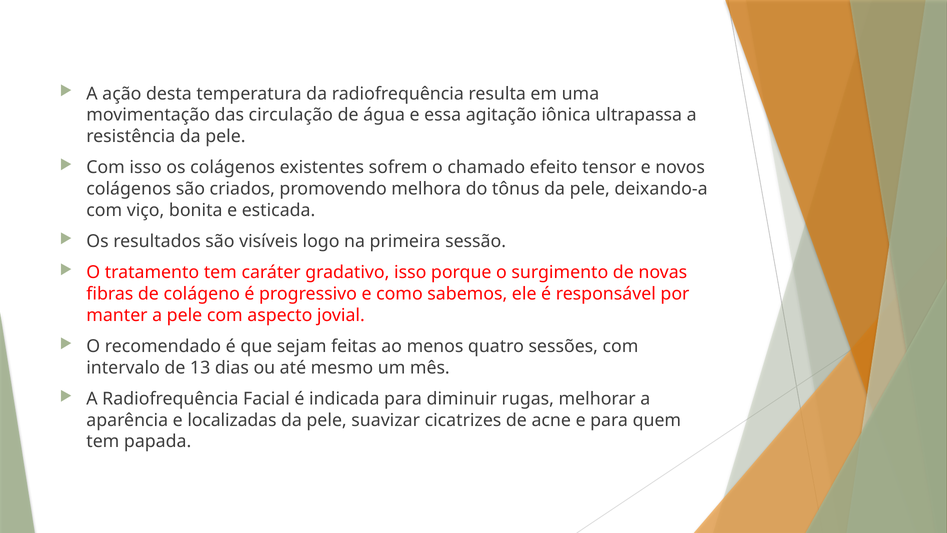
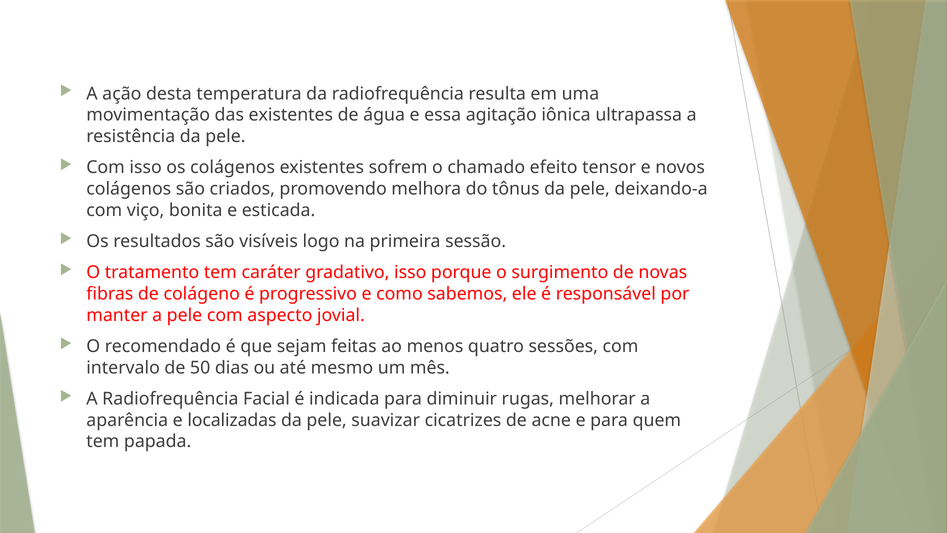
das circulação: circulação -> existentes (291, 115)
13: 13 -> 50 (200, 368)
